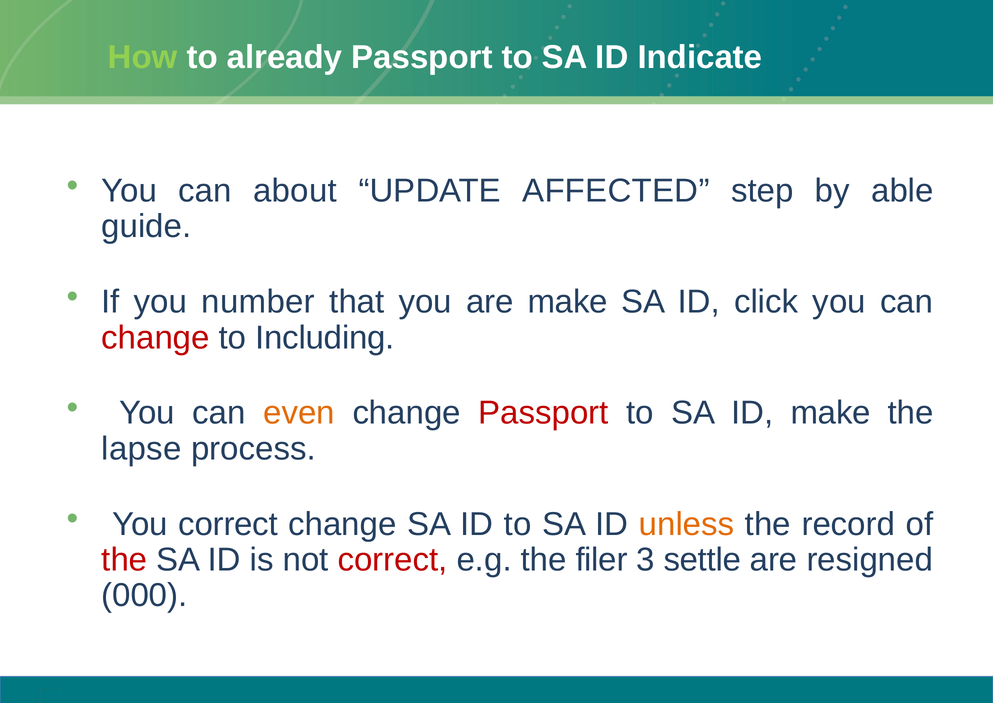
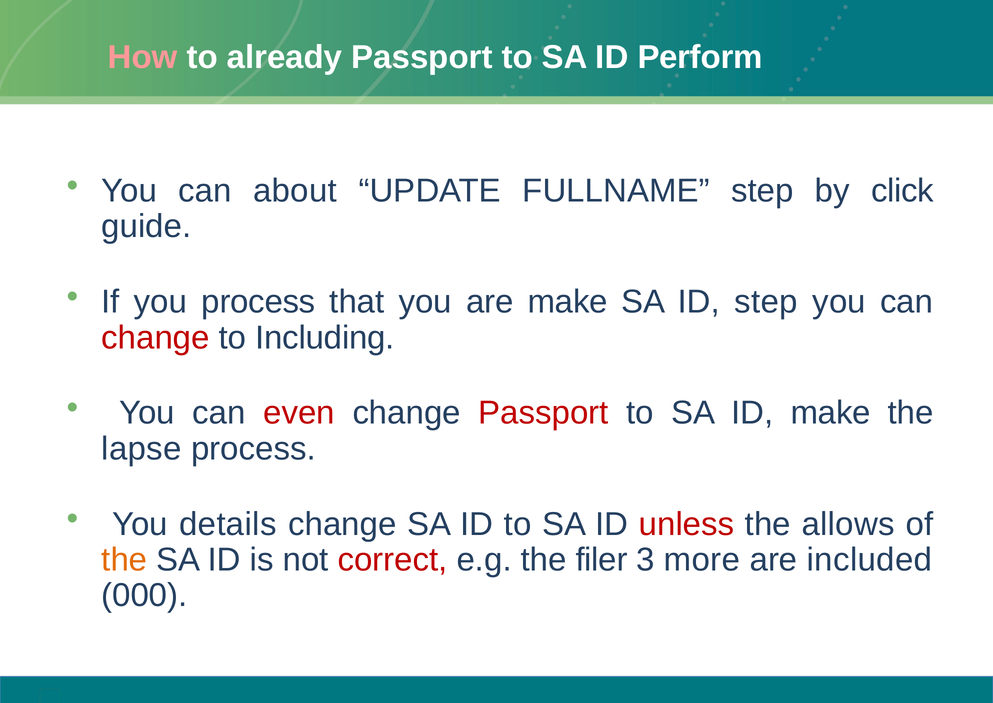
How colour: light green -> pink (143, 57)
Indicate: Indicate -> Perform (700, 57)
AFFECTED: AFFECTED -> FULLNAME (616, 191)
able: able -> click (903, 191)
you number: number -> process (258, 302)
ID click: click -> step (766, 302)
even colour: orange -> red (299, 413)
You correct: correct -> details (228, 524)
unless colour: orange -> red (687, 524)
record: record -> allows (848, 524)
the colour: red -> orange (124, 559)
settle: settle -> more (702, 559)
resigned: resigned -> included (869, 559)
